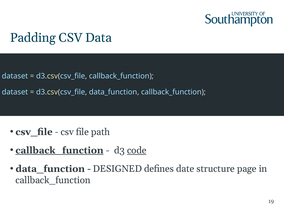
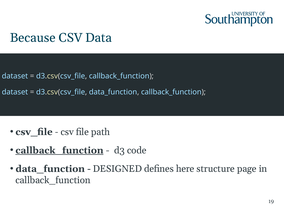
Padding: Padding -> Because (33, 38)
code underline: present -> none (137, 150)
date: date -> here (185, 169)
